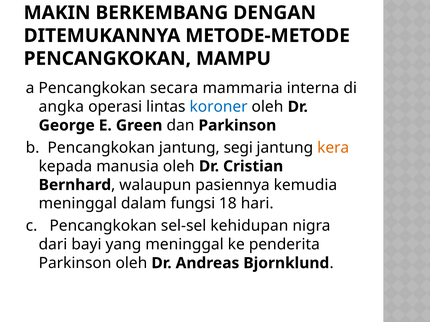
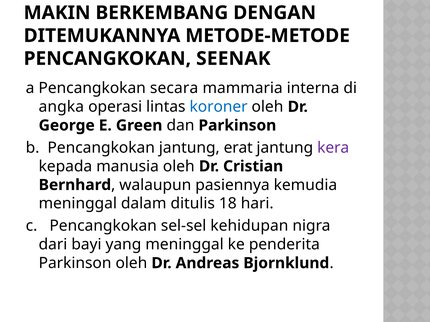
MAMPU: MAMPU -> SEENAK (233, 59)
segi: segi -> erat (238, 148)
kera colour: orange -> purple (333, 148)
fungsi: fungsi -> ditulis (193, 204)
